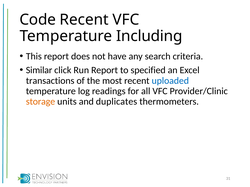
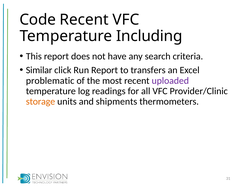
specified: specified -> transfers (148, 70)
transactions: transactions -> problematic (50, 81)
uploaded colour: blue -> purple (170, 81)
duplicates: duplicates -> shipments (117, 102)
